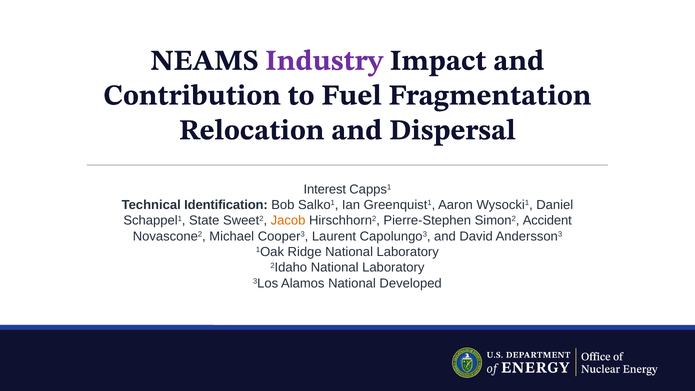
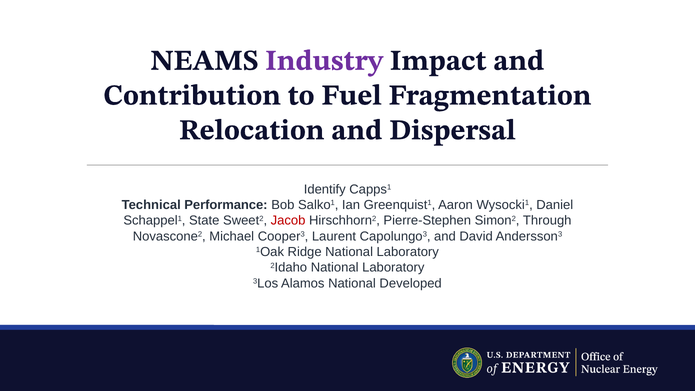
Interest: Interest -> Identify (325, 189)
Identification: Identification -> Performance (226, 205)
Jacob colour: orange -> red (288, 221)
Accident: Accident -> Through (547, 221)
